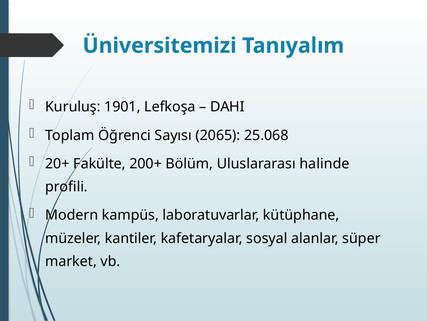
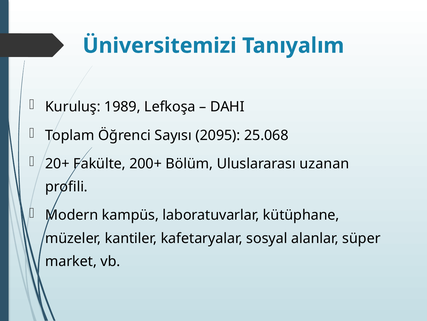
1901: 1901 -> 1989 (122, 107)
2065: 2065 -> 2095 (218, 135)
halinde: halinde -> uzanan (325, 163)
